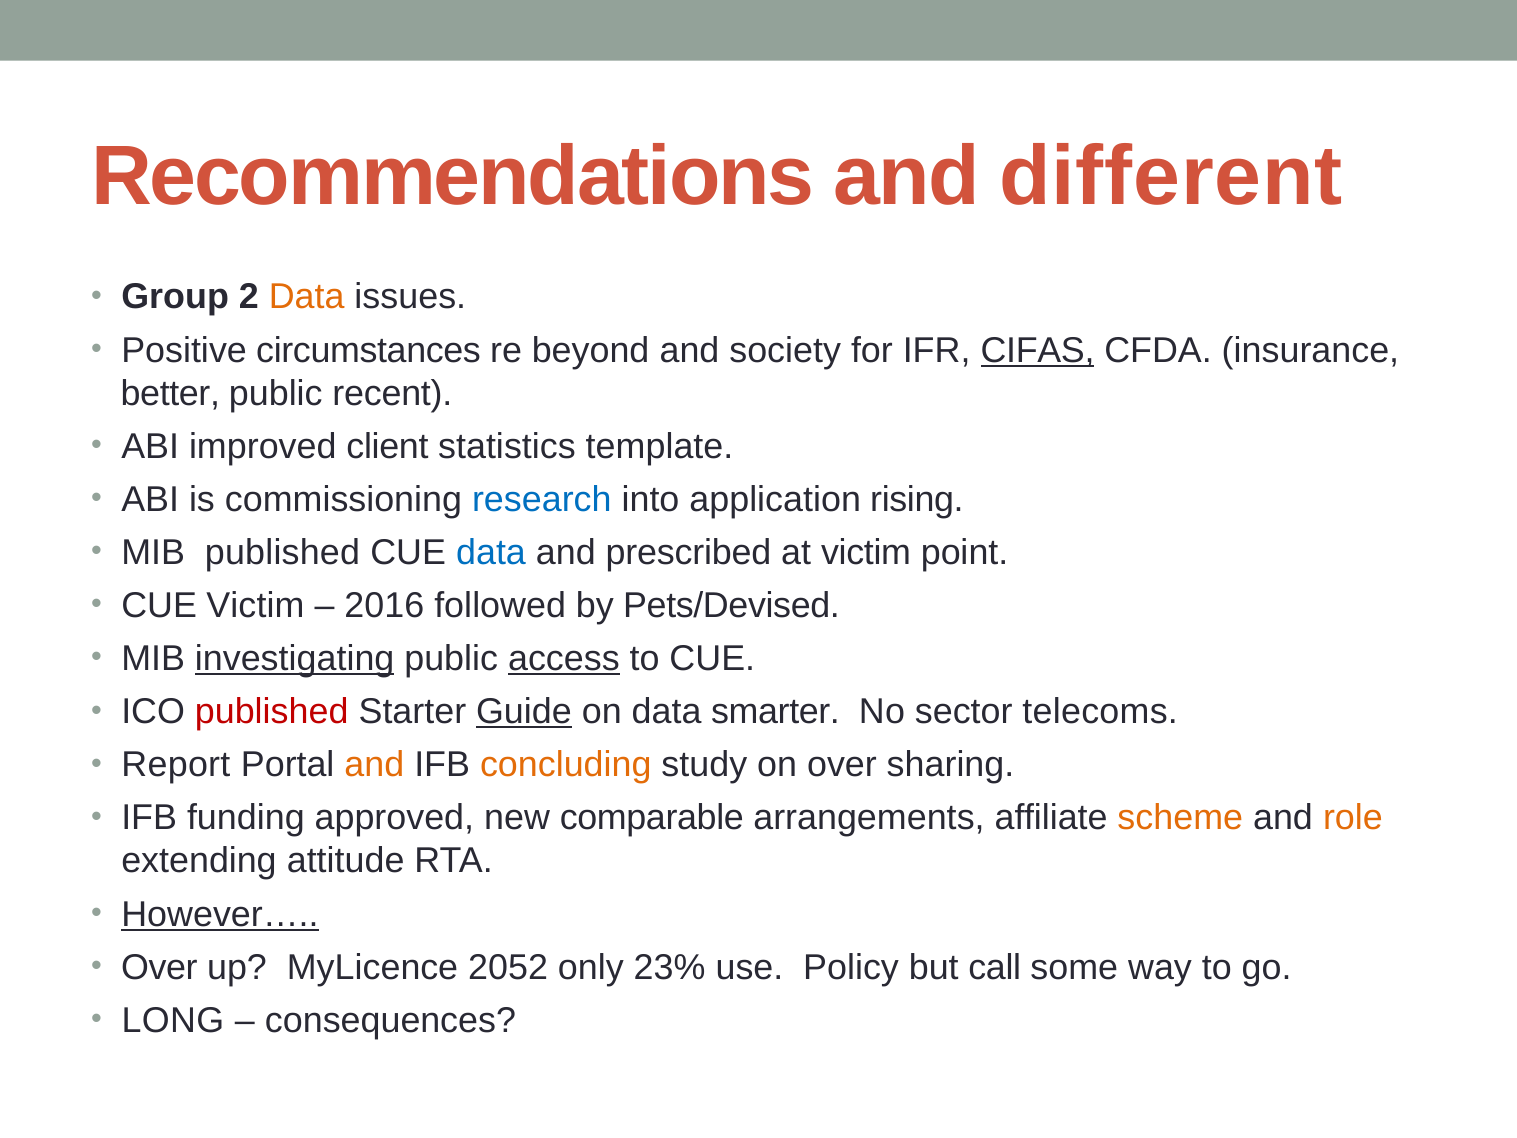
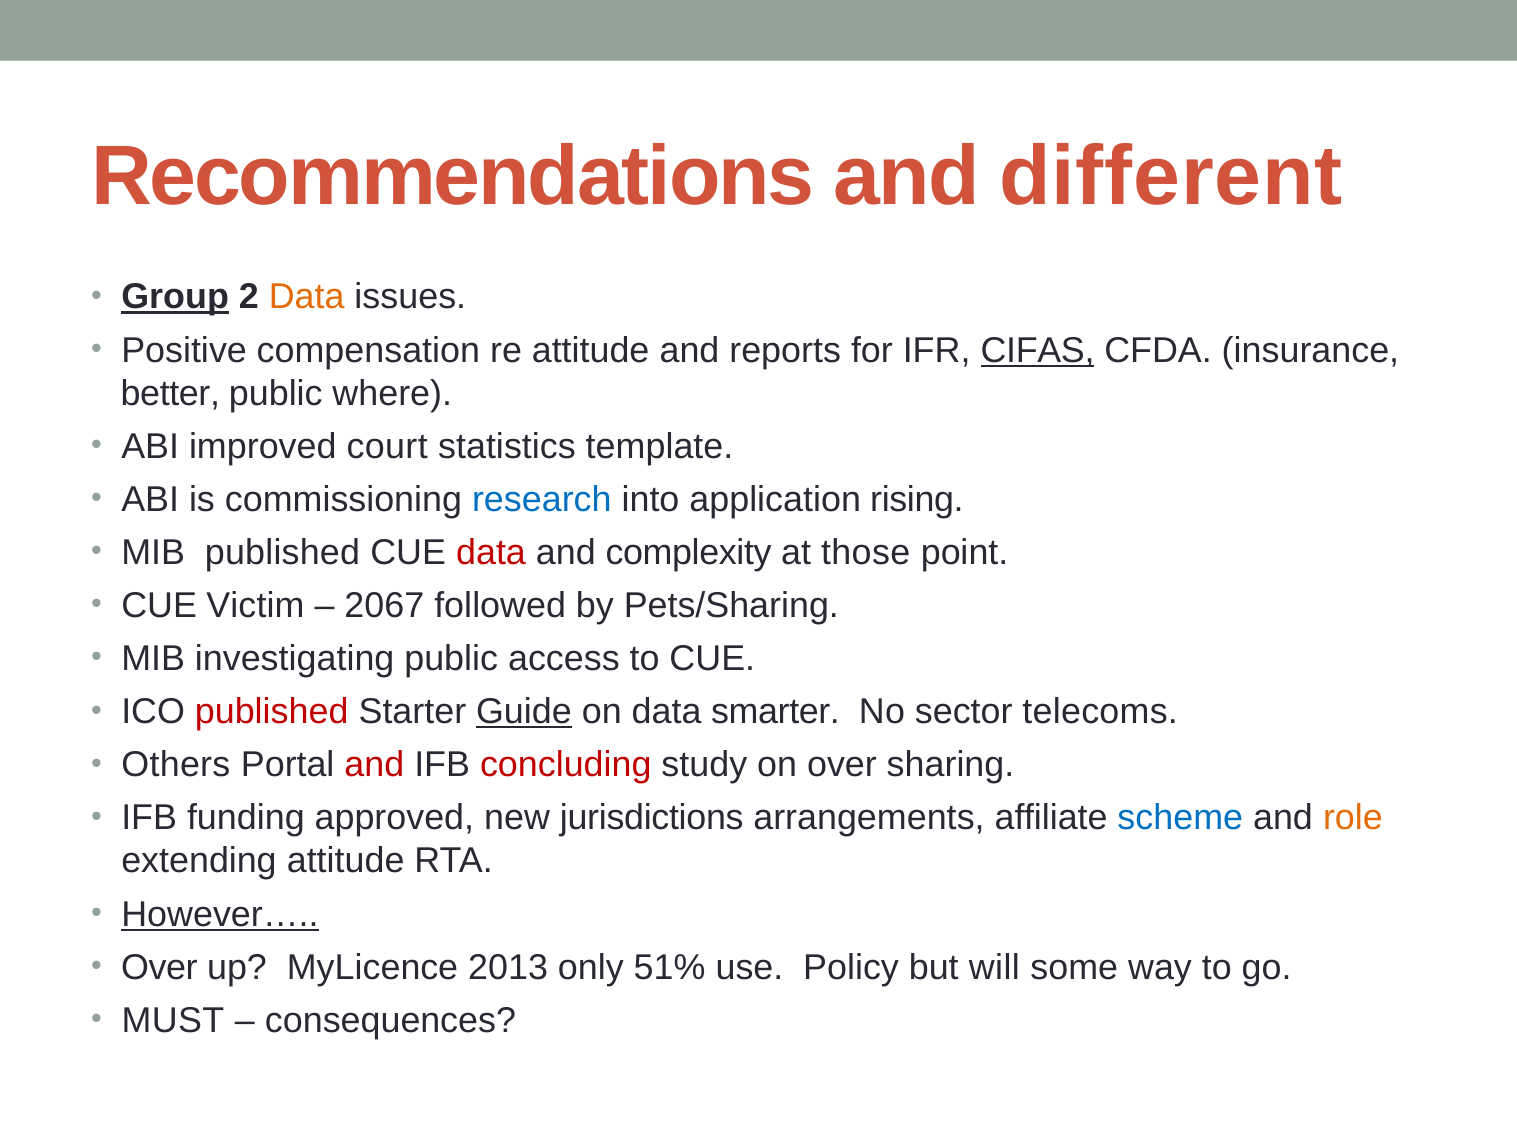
Group underline: none -> present (175, 297)
circumstances: circumstances -> compensation (368, 350)
re beyond: beyond -> attitude (591, 350)
society: society -> reports (785, 350)
recent: recent -> where (392, 393)
client: client -> court (387, 446)
data colour: blue -> red (491, 552)
prescribed: prescribed -> complexity (689, 552)
at victim: victim -> those (866, 552)
2016: 2016 -> 2067 (384, 606)
Pets/Devised: Pets/Devised -> Pets/Sharing (731, 606)
investigating underline: present -> none (295, 659)
access underline: present -> none (564, 659)
Report: Report -> Others (176, 765)
and colour: orange -> red (374, 765)
concluding colour: orange -> red (566, 765)
comparable: comparable -> jurisdictions (652, 818)
scheme colour: orange -> blue (1180, 818)
2052: 2052 -> 2013 (508, 967)
23%: 23% -> 51% (670, 967)
call: call -> will (994, 967)
LONG: LONG -> MUST (173, 1020)
